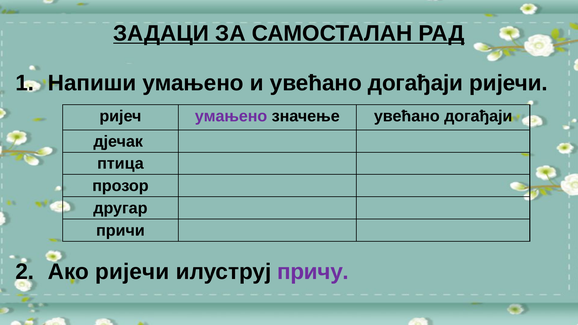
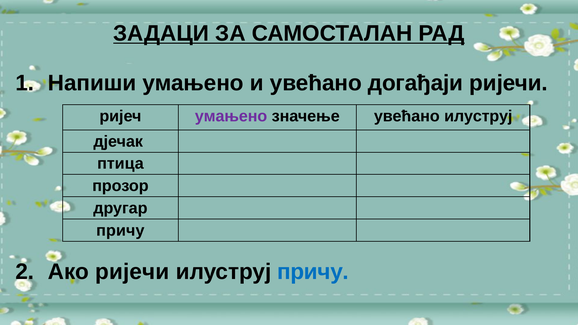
значење увећано догађаји: догађаји -> илуструј (478, 116)
причи: причи -> причу (120, 230)
причу colour: purple -> blue (313, 272)
